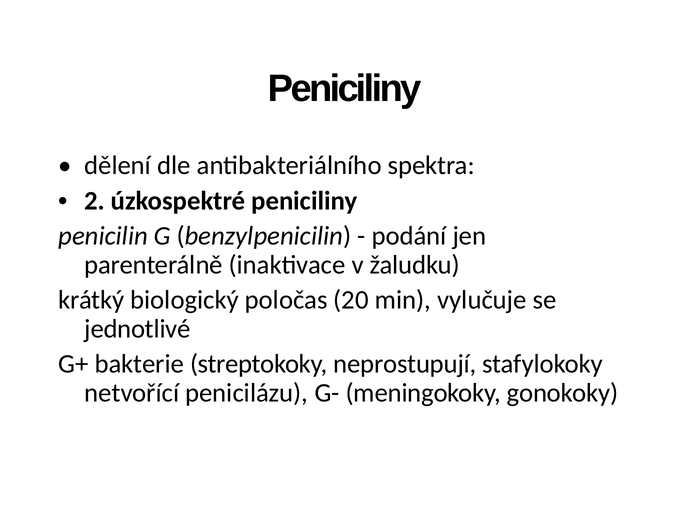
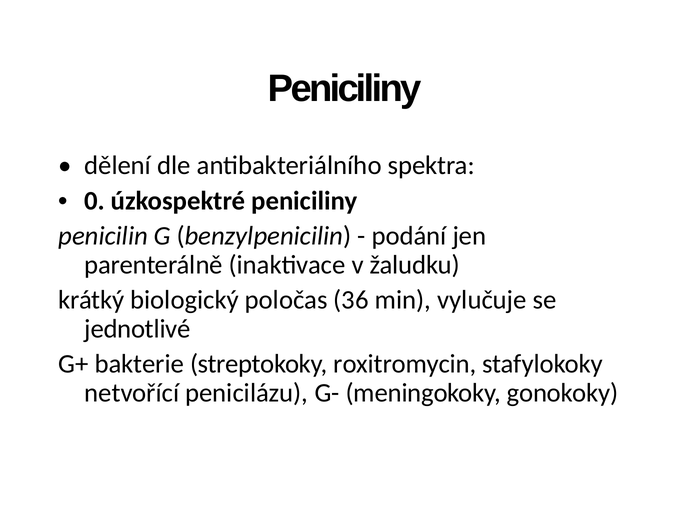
2: 2 -> 0 (95, 201)
20: 20 -> 36 (351, 300)
neprostupují: neprostupují -> roxitromycin (405, 364)
